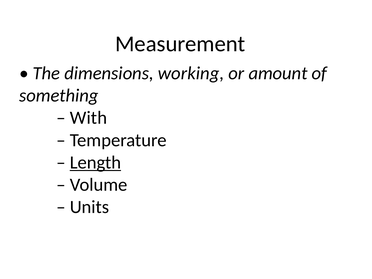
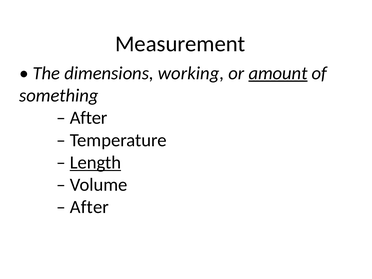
amount underline: none -> present (278, 73)
With: With -> After (89, 118)
Units: Units -> After (89, 207)
